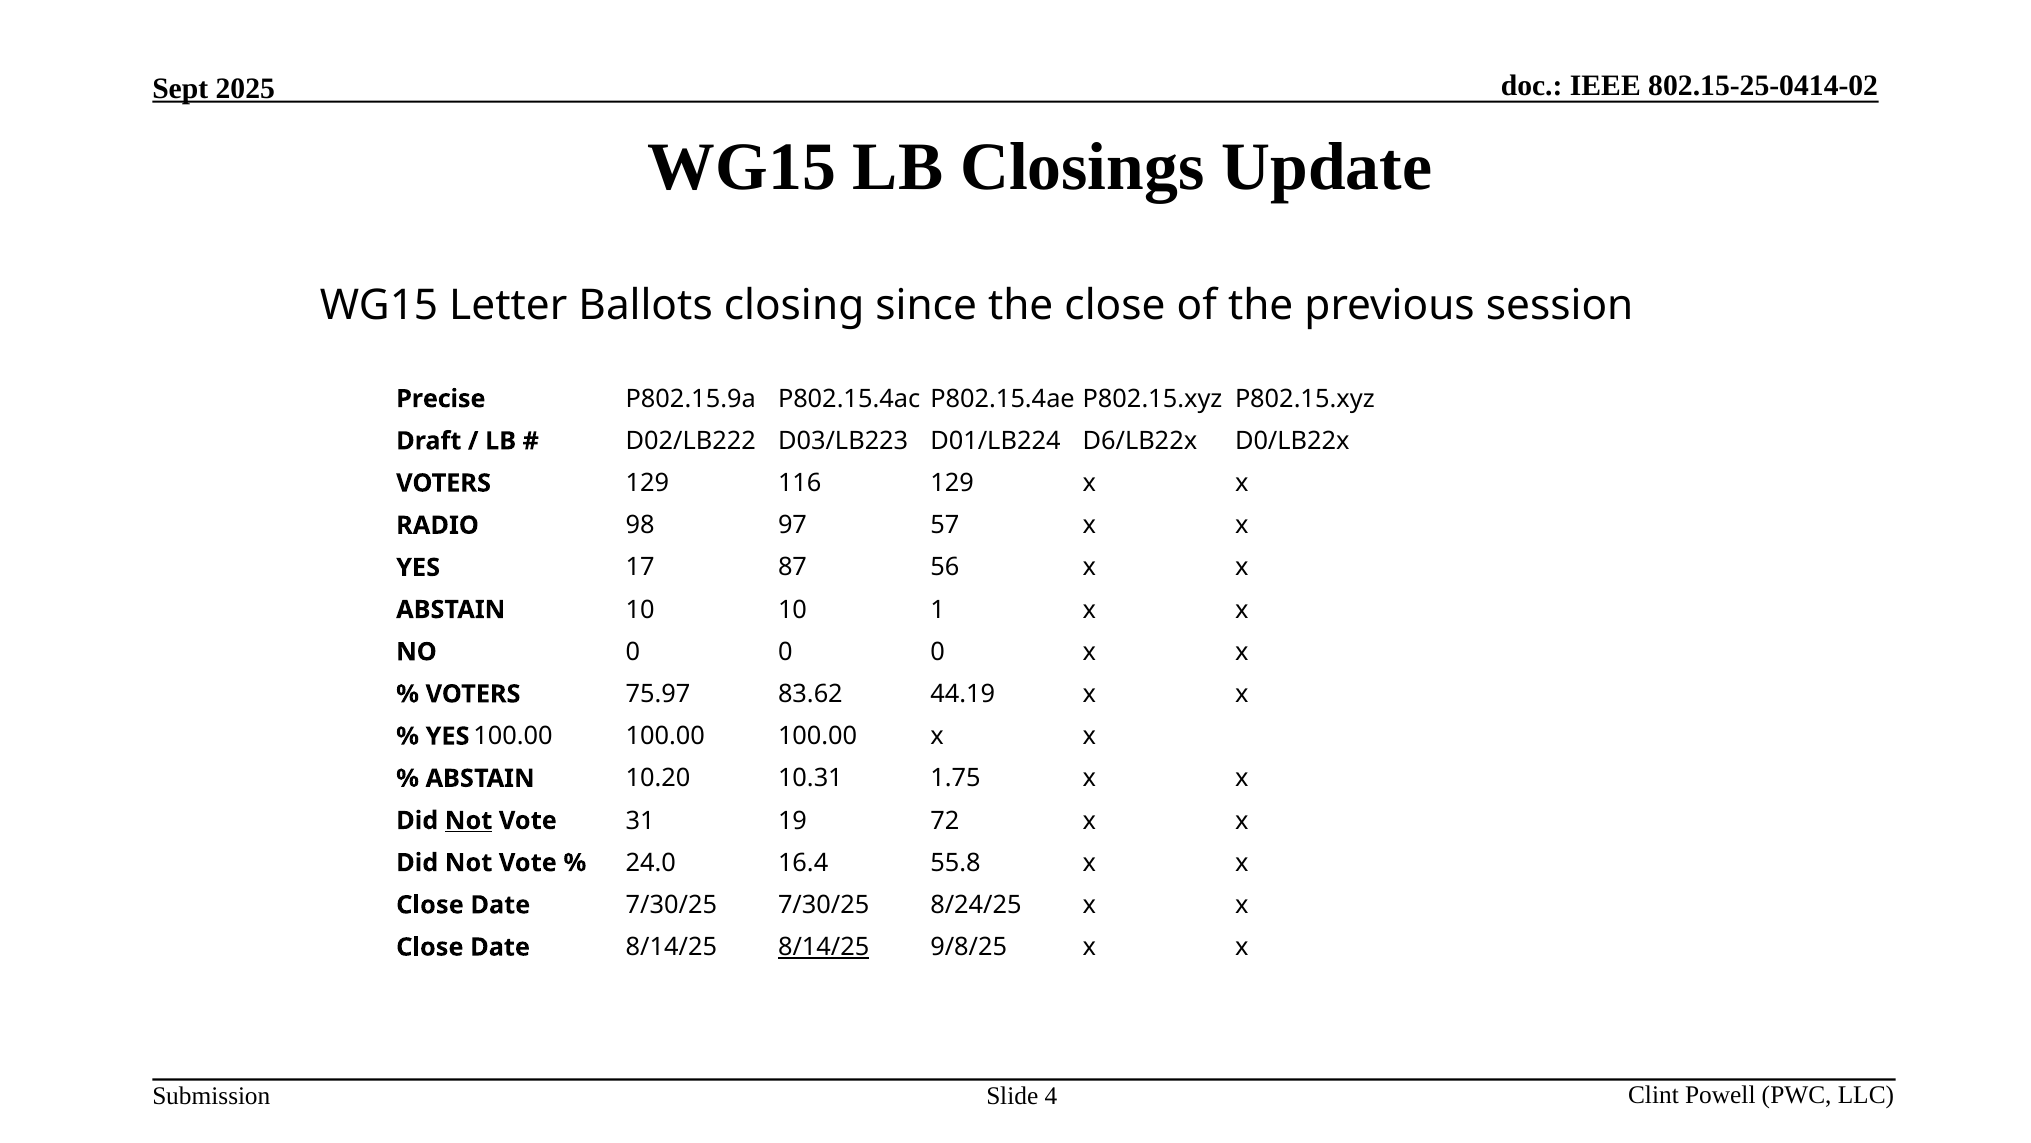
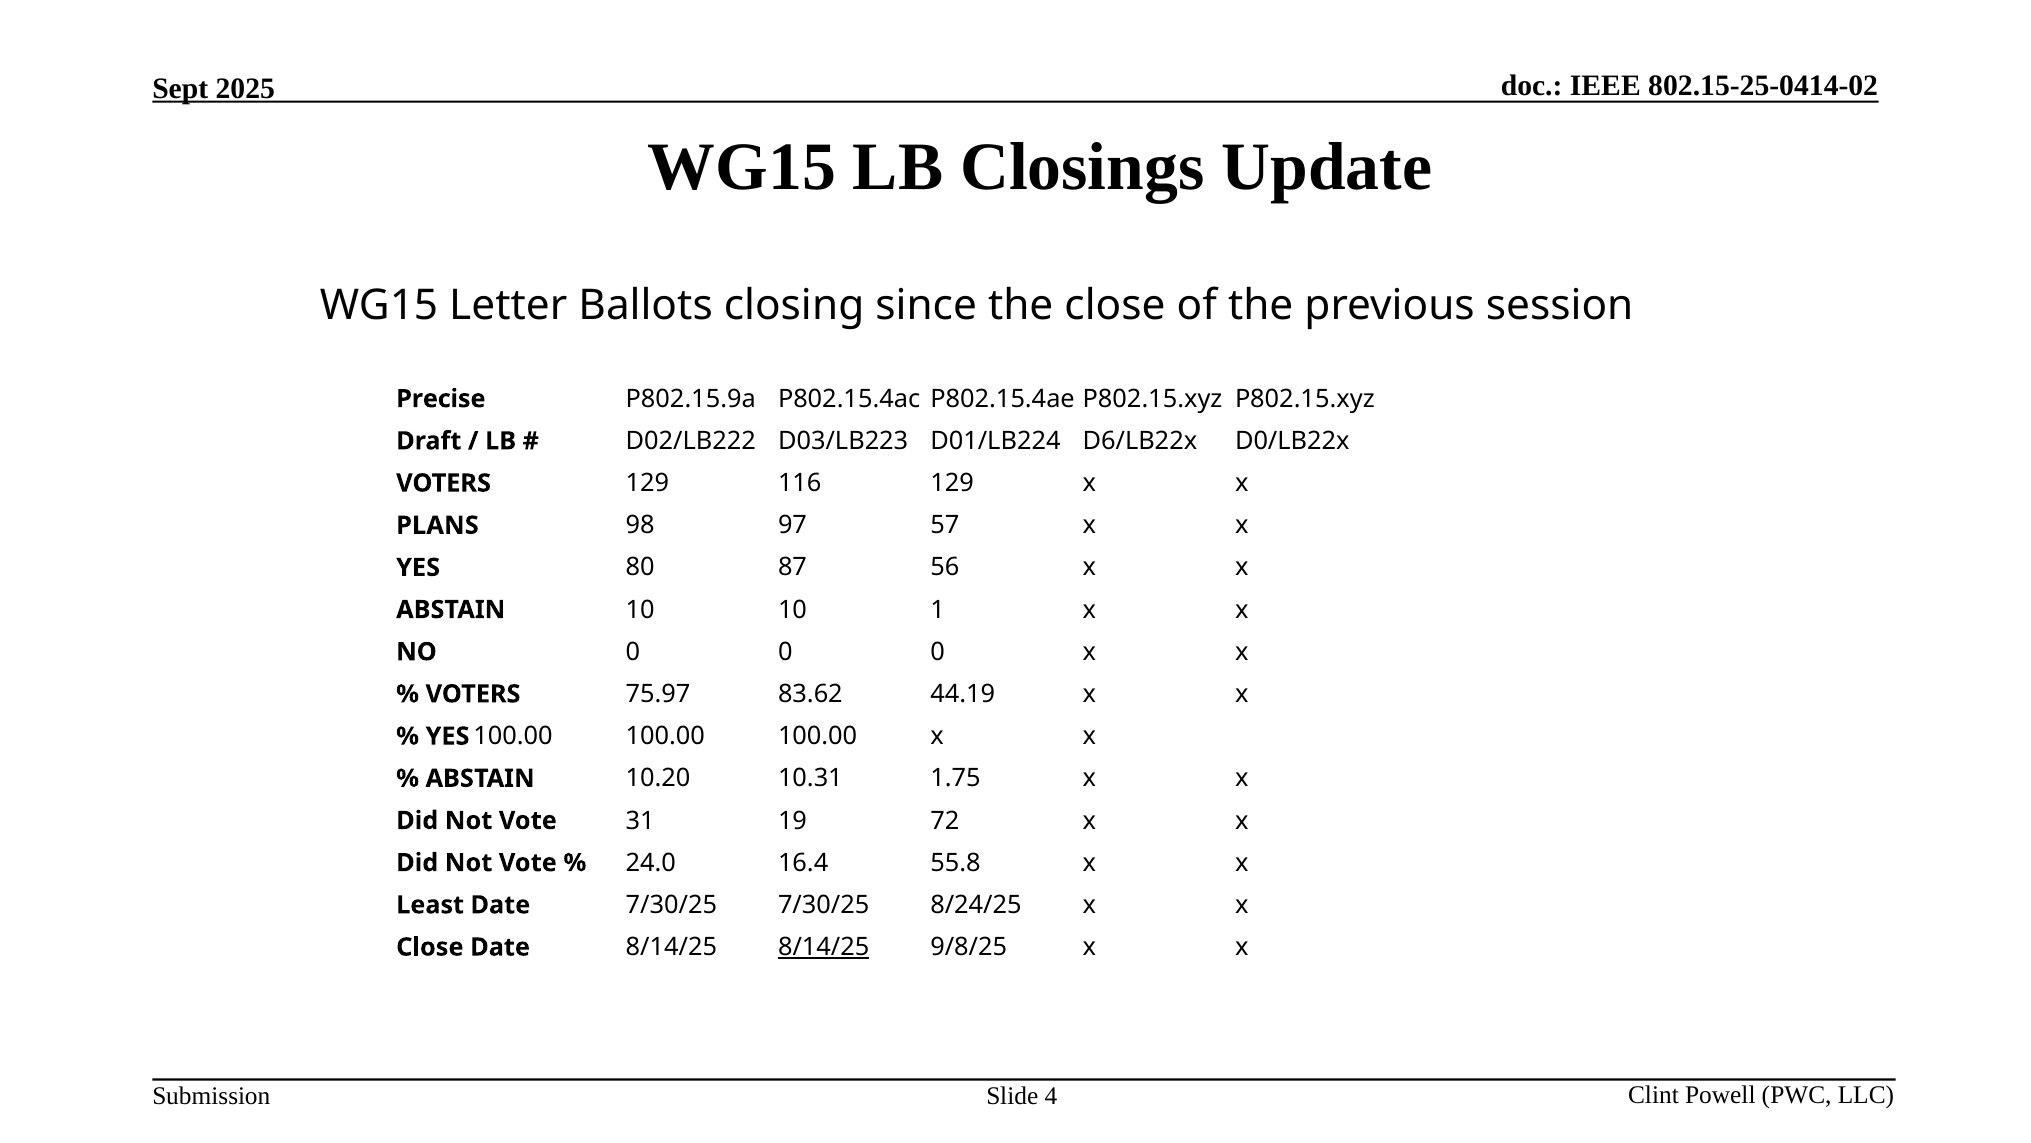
RADIO: RADIO -> PLANS (437, 525)
17: 17 -> 80 (640, 567)
Not underline: present -> none (469, 820)
Close: Close -> Least (430, 905)
